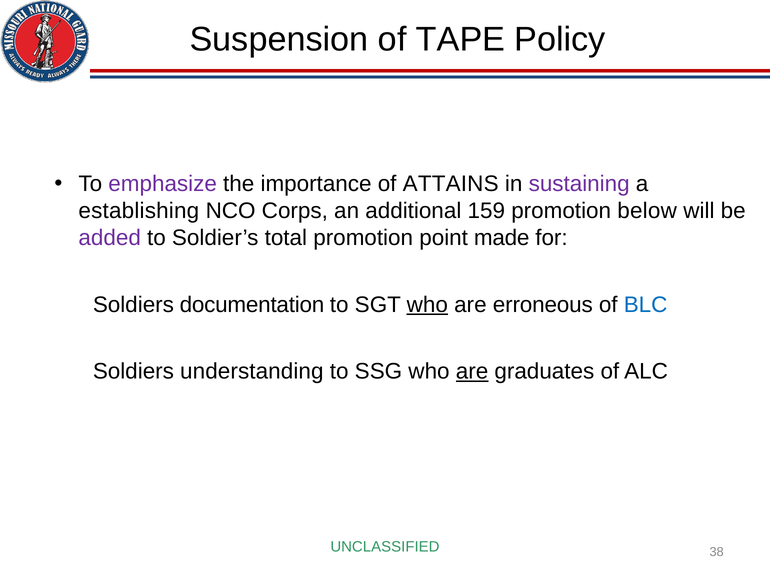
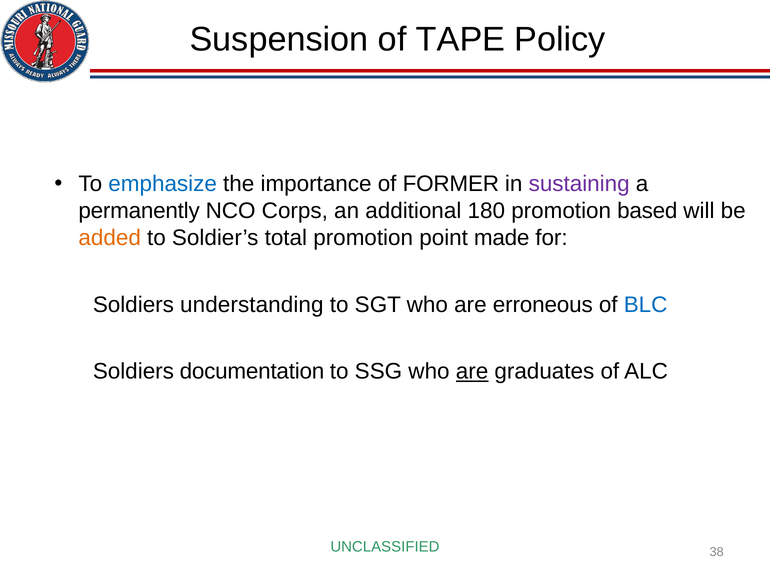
emphasize colour: purple -> blue (163, 184)
ATTAINS: ATTAINS -> FORMER (451, 184)
establishing: establishing -> permanently (139, 211)
159: 159 -> 180 (486, 211)
below: below -> based (647, 211)
added colour: purple -> orange (110, 238)
documentation: documentation -> understanding (252, 304)
who underline: present -> none (427, 304)
understanding: understanding -> documentation (252, 371)
